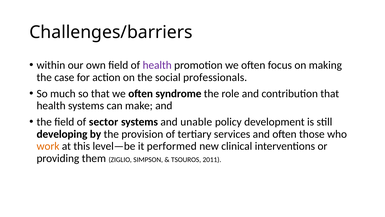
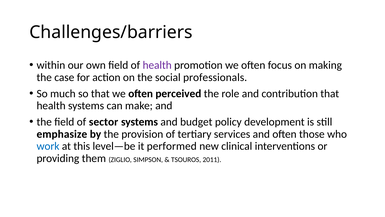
syndrome: syndrome -> perceived (178, 93)
unable: unable -> budget (196, 122)
developing: developing -> emphasize (62, 134)
work colour: orange -> blue (48, 146)
